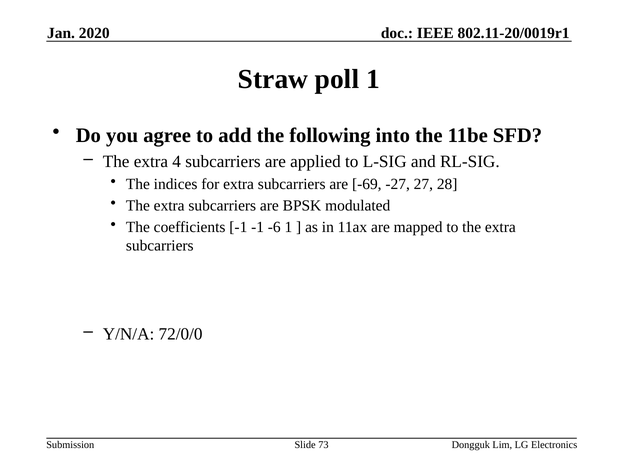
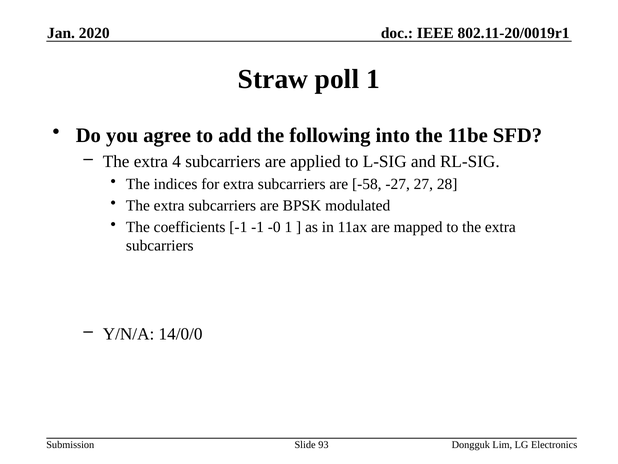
-69: -69 -> -58 (367, 184)
-6: -6 -> -0 (274, 227)
72/0/0: 72/0/0 -> 14/0/0 (181, 334)
73: 73 -> 93 (323, 445)
